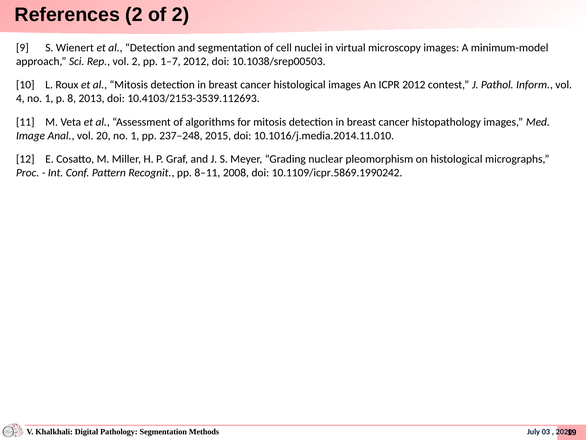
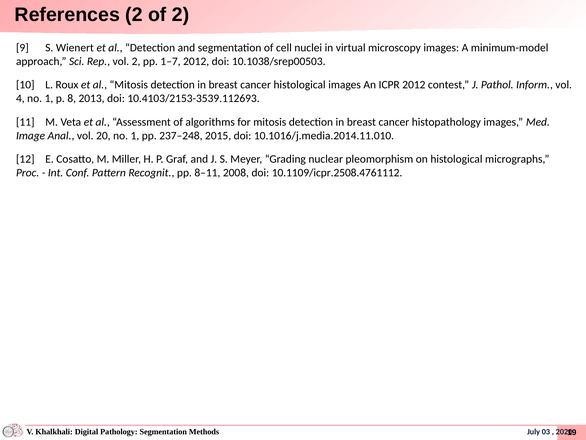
10.1109/icpr.5869.1990242: 10.1109/icpr.5869.1990242 -> 10.1109/icpr.2508.4761112 (337, 173)
